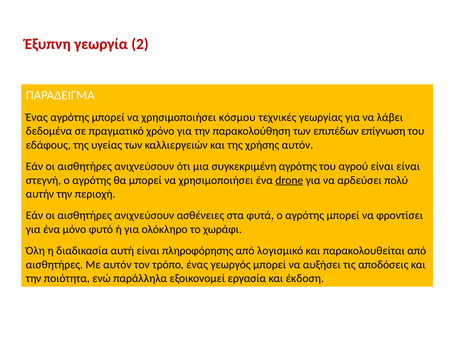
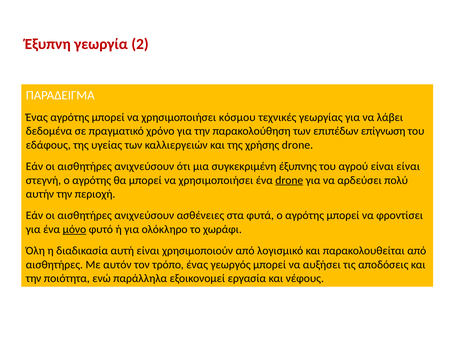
χρήσης αυτόν: αυτόν -> drone (297, 145)
συγκεκριμένη αγρότης: αγρότης -> έξυπνης (298, 166)
μόνο underline: none -> present (74, 229)
πληροφόρησης: πληροφόρησης -> χρησιμοποιούν (198, 251)
έκδοση: έκδοση -> νέφους (305, 278)
